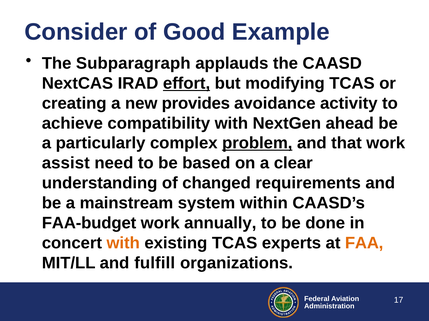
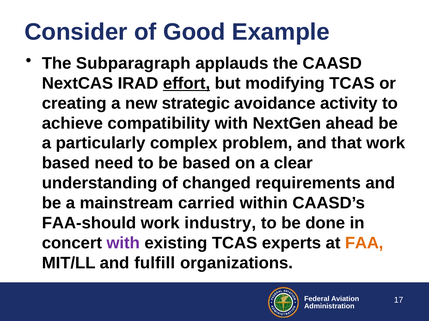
provides: provides -> strategic (196, 103)
problem underline: present -> none (257, 143)
assist: assist -> based (66, 164)
system: system -> carried (206, 204)
FAA-budget: FAA-budget -> FAA-should (89, 224)
annually: annually -> industry (220, 224)
with colour: orange -> purple (123, 244)
